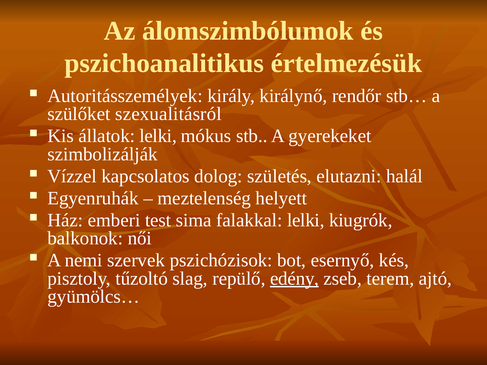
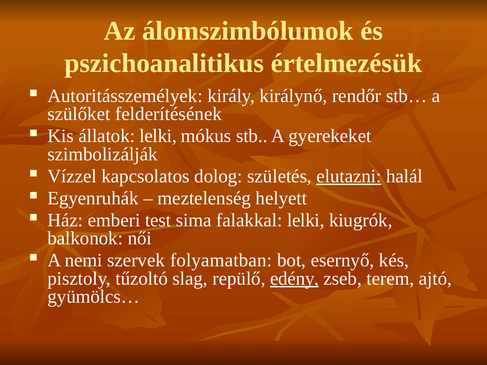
szexualitásról: szexualitásról -> felderítésének (169, 114)
elutazni underline: none -> present (349, 176)
pszichózisok: pszichózisok -> folyamatban (221, 261)
